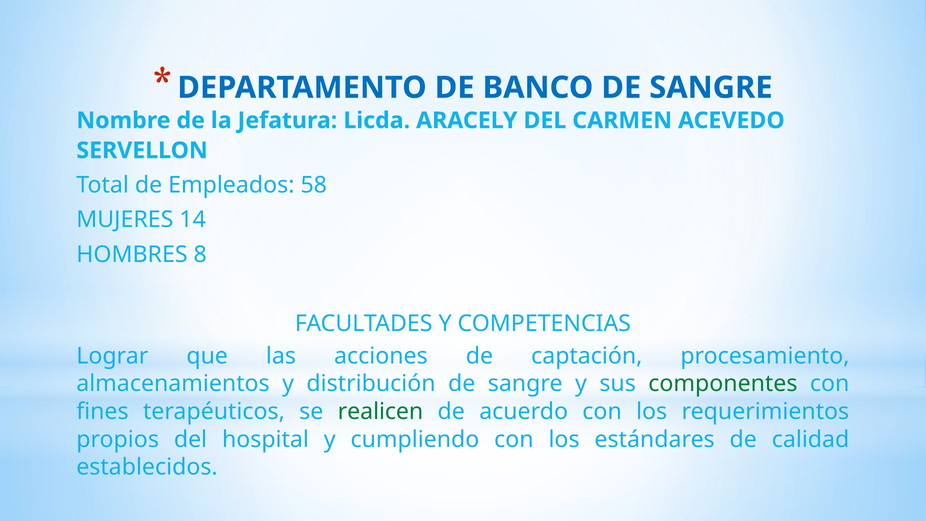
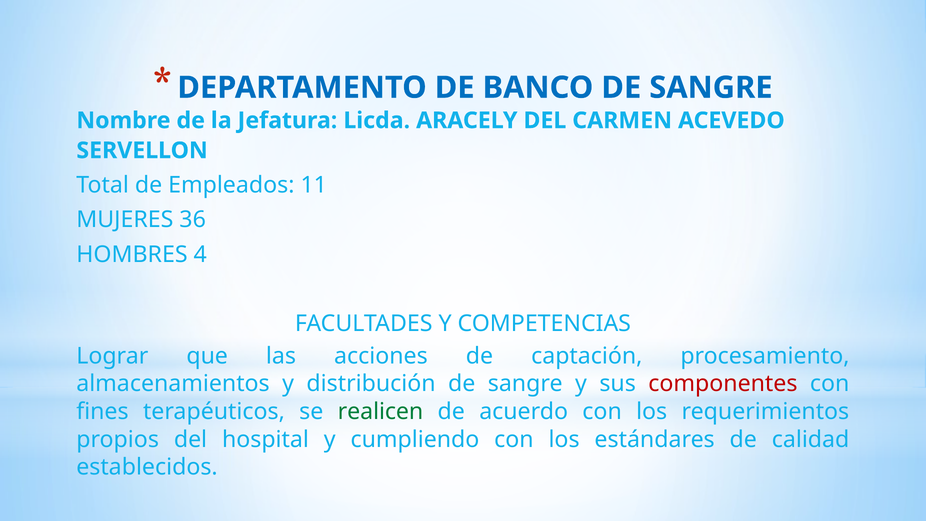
58: 58 -> 11 (314, 185)
14: 14 -> 36 (193, 220)
8: 8 -> 4 (200, 254)
componentes colour: green -> red (723, 384)
